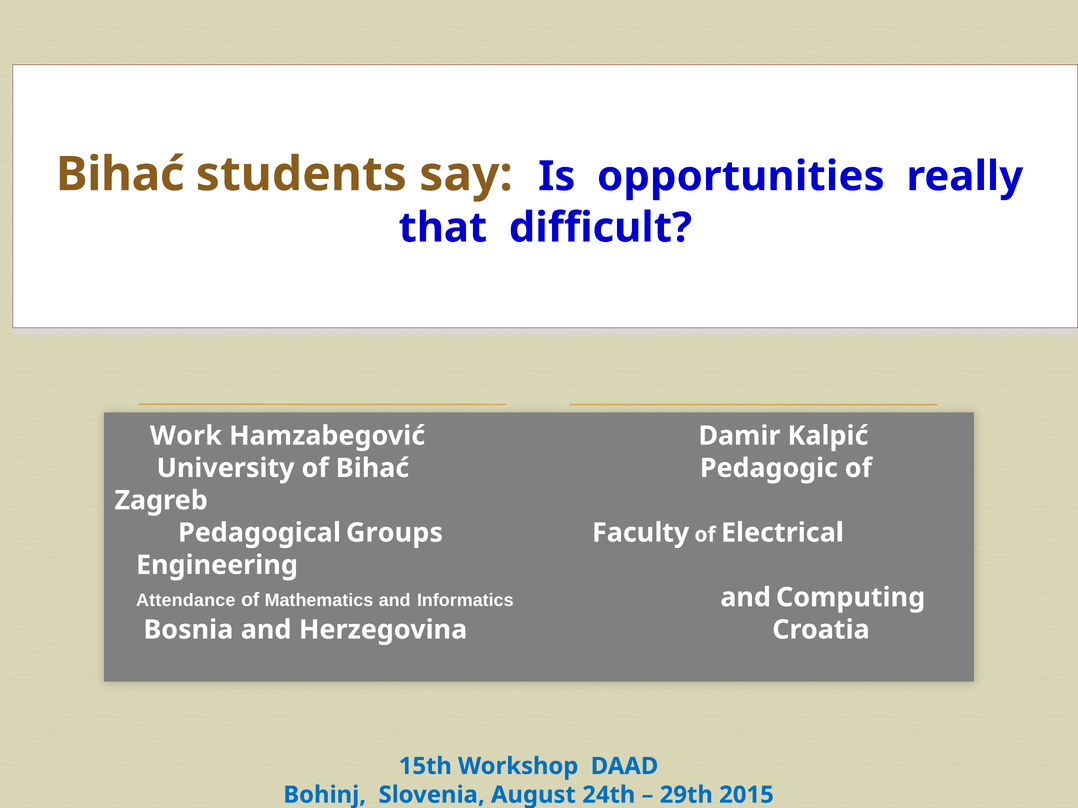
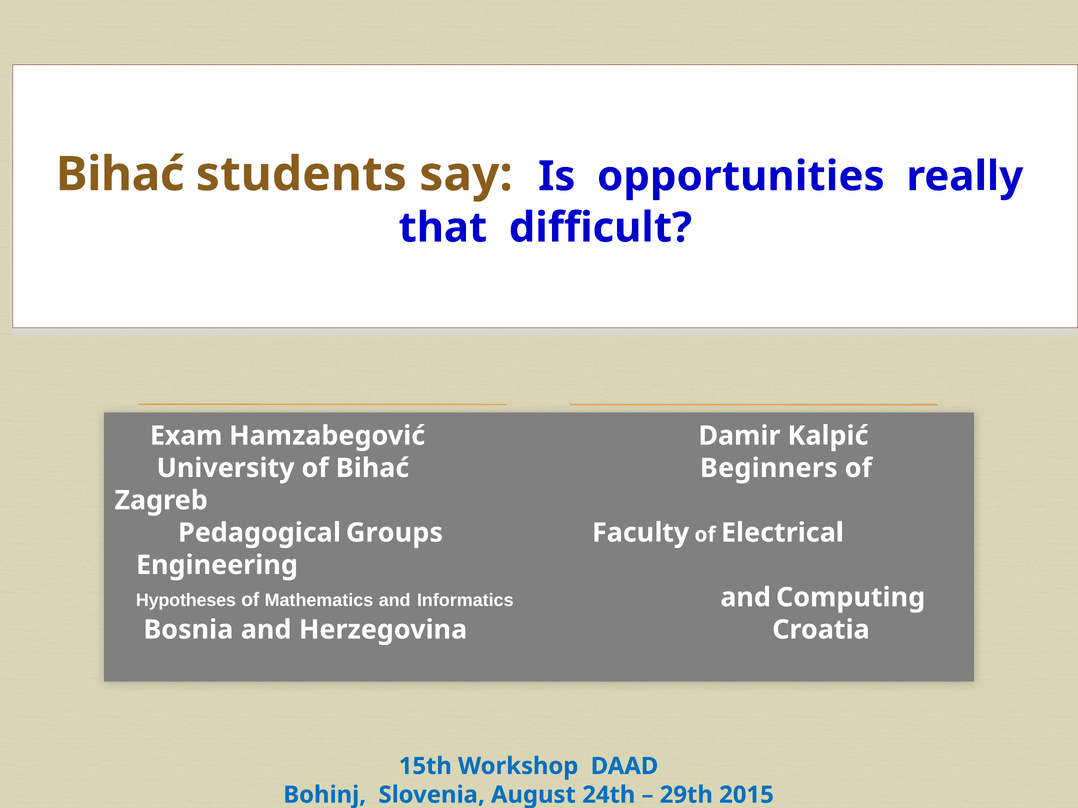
Work: Work -> Exam (186, 436)
Pedagogic: Pedagogic -> Beginners (769, 468)
Attendance: Attendance -> Hypotheses (186, 601)
